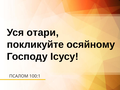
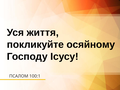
отари: отари -> життя (43, 33)
